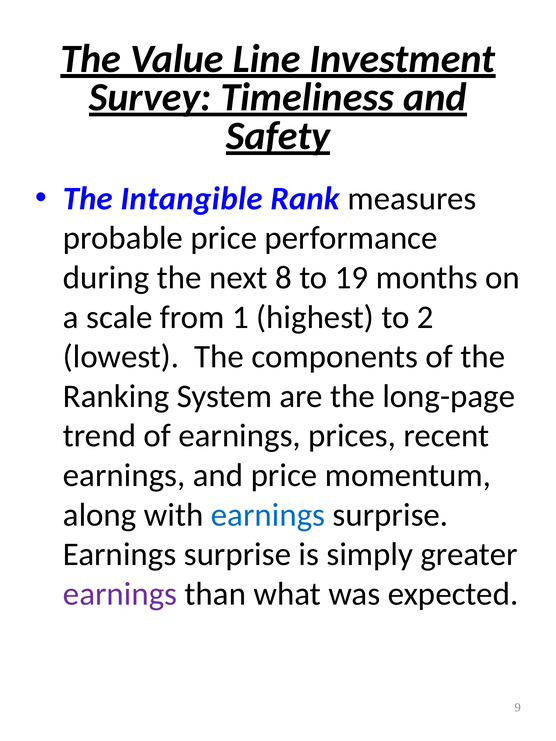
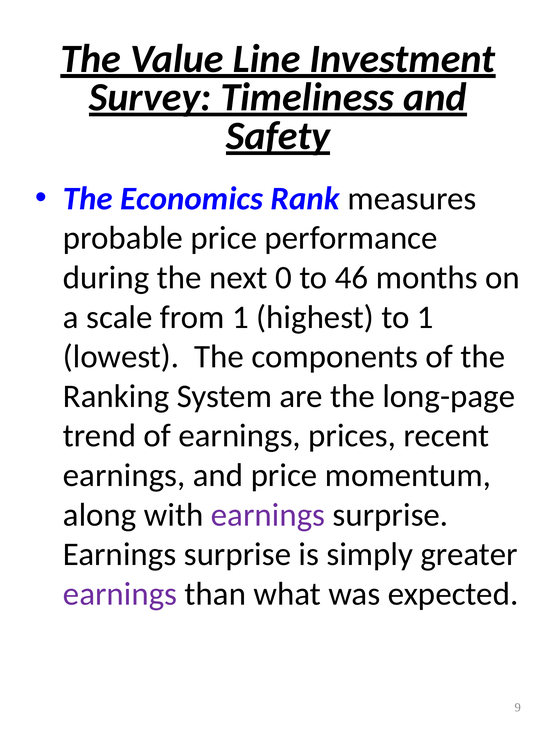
Intangible: Intangible -> Economics (192, 199)
8: 8 -> 0 (283, 278)
19: 19 -> 46 (352, 278)
to 2: 2 -> 1 (425, 317)
earnings colour: blue -> purple (268, 515)
